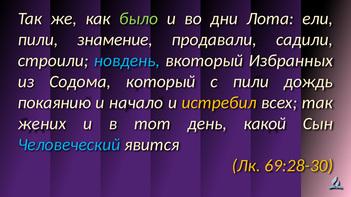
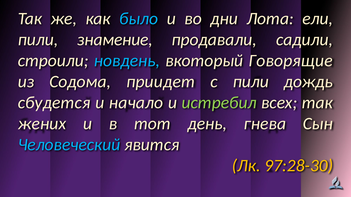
было colour: light green -> light blue (139, 19)
Избранных: Избранных -> Говорящие (291, 61)
который: который -> приидет (161, 82)
покаянию: покаянию -> сбудется (54, 103)
истребил colour: yellow -> light green (219, 103)
какой: какой -> гнева (265, 124)
69:28-30: 69:28-30 -> 97:28-30 (299, 166)
